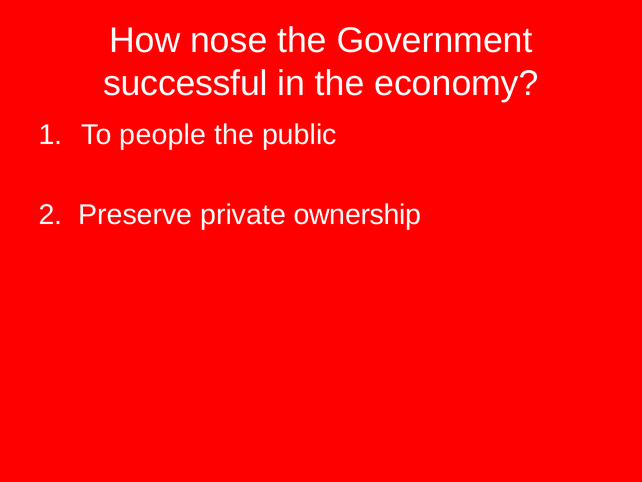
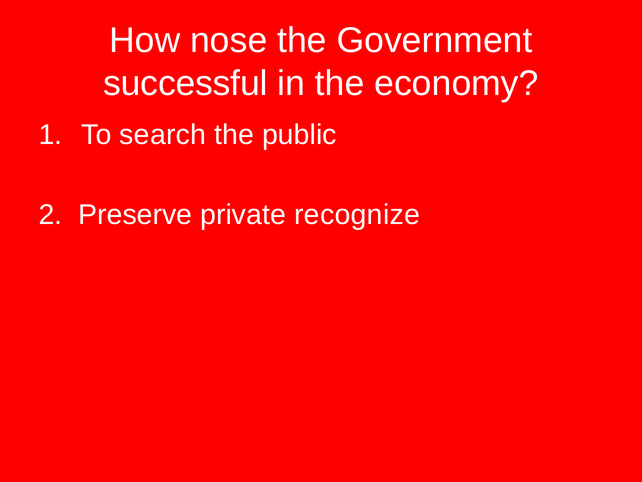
people: people -> search (163, 135)
ownership: ownership -> recognize (357, 215)
